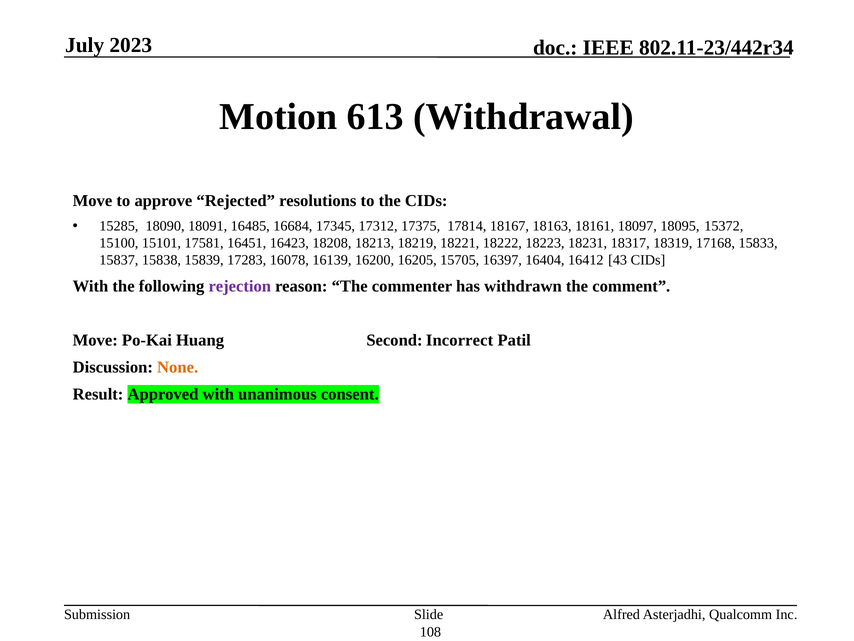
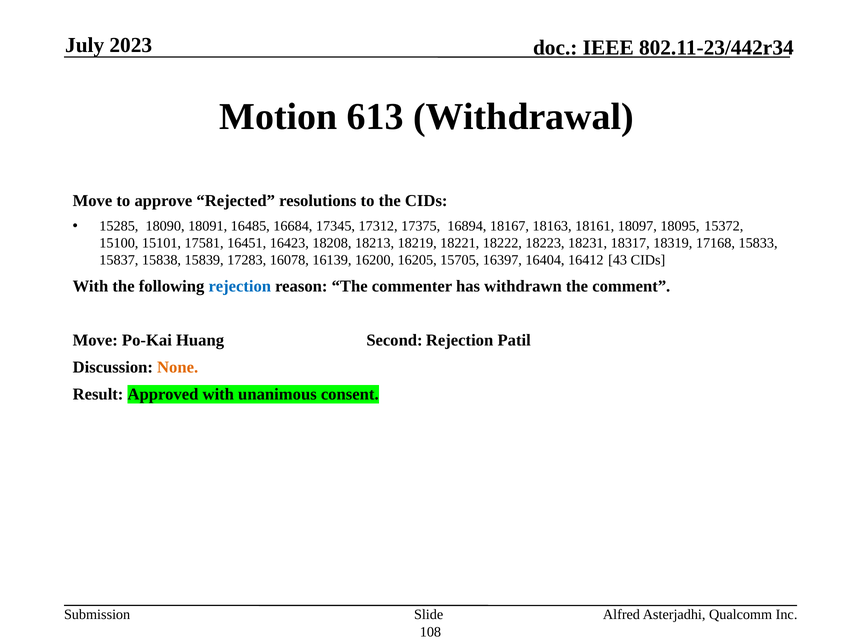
17814: 17814 -> 16894 (467, 226)
rejection colour: purple -> blue (240, 286)
Second Incorrect: Incorrect -> Rejection (460, 340)
